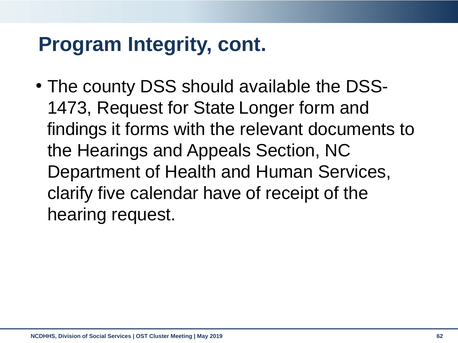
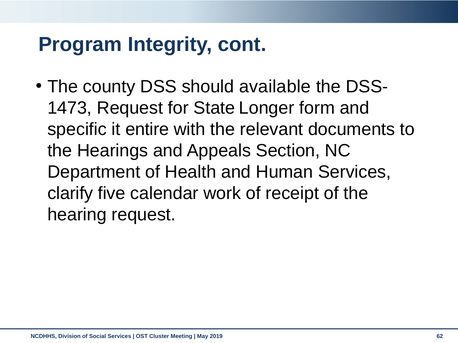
findings: findings -> specific (77, 129)
forms: forms -> entire (147, 129)
have: have -> work (222, 194)
